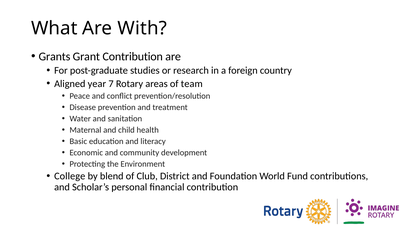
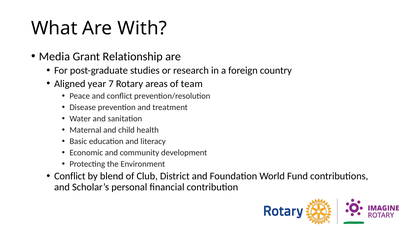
Grants: Grants -> Media (54, 56)
Grant Contribution: Contribution -> Relationship (133, 56)
College: College -> Conflict (70, 176)
